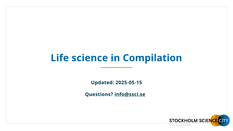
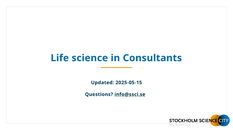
Compilation: Compilation -> Consultants (152, 58)
